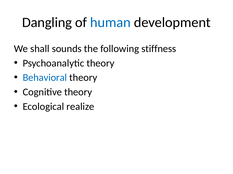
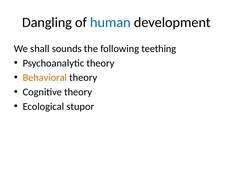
stiffness: stiffness -> teething (159, 49)
Behavioral colour: blue -> orange (45, 78)
realize: realize -> stupor (80, 107)
